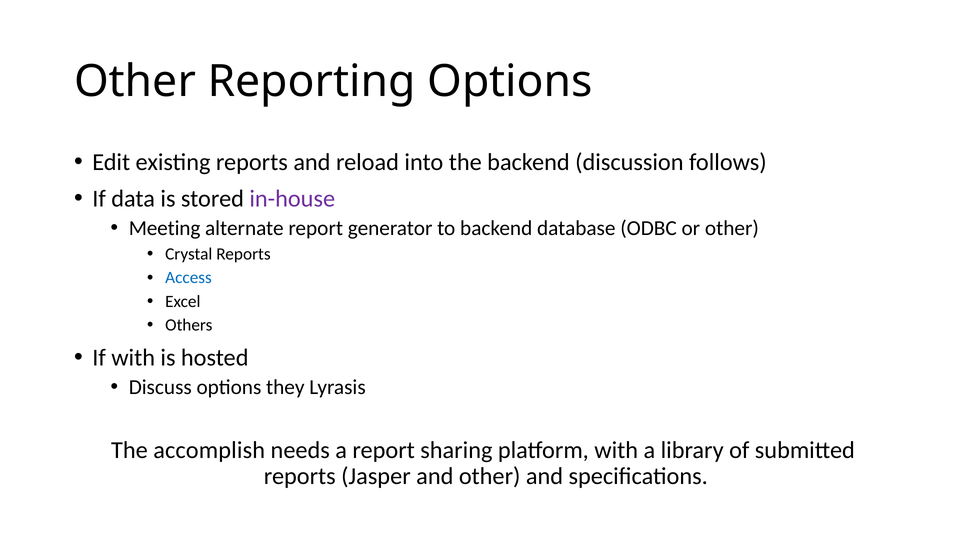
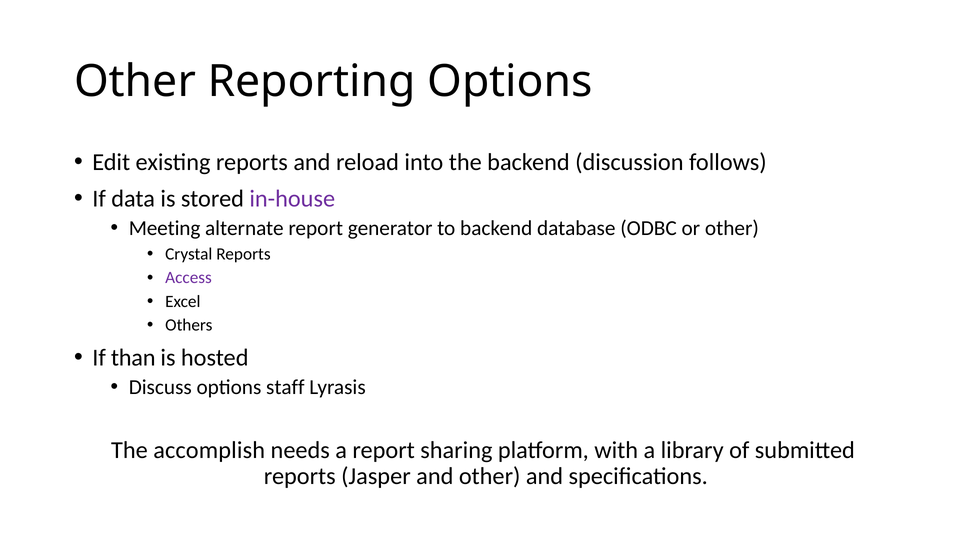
Access colour: blue -> purple (189, 278)
If with: with -> than (133, 358)
they: they -> staff (285, 387)
